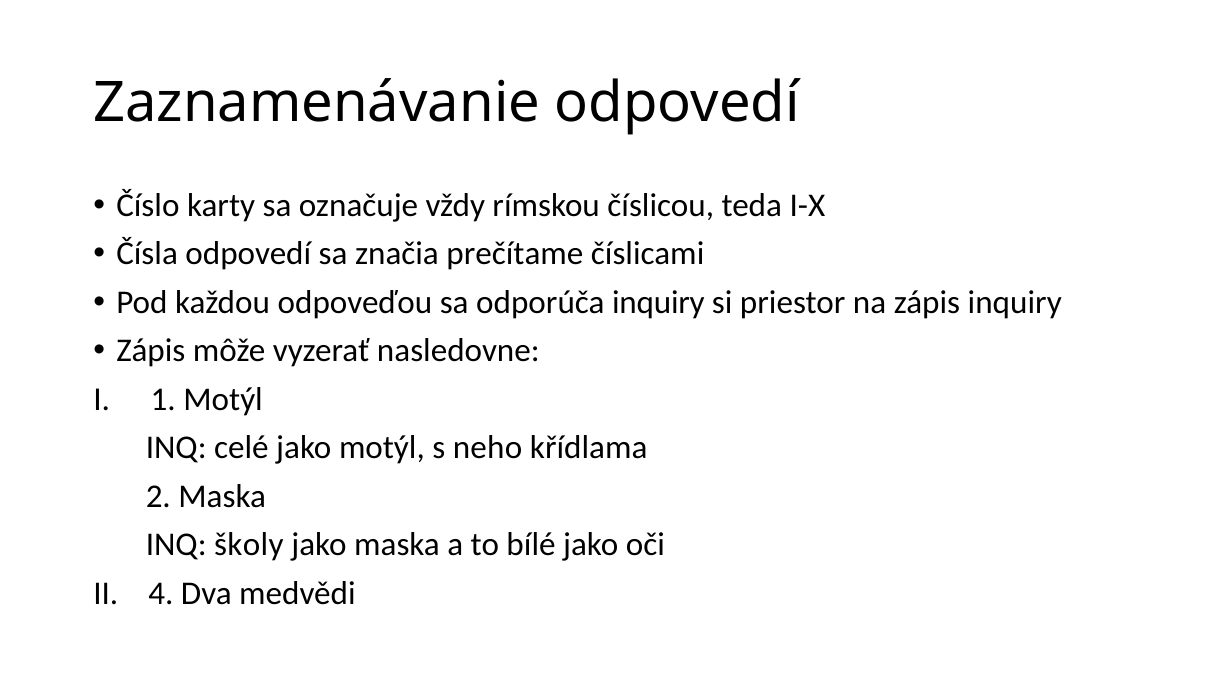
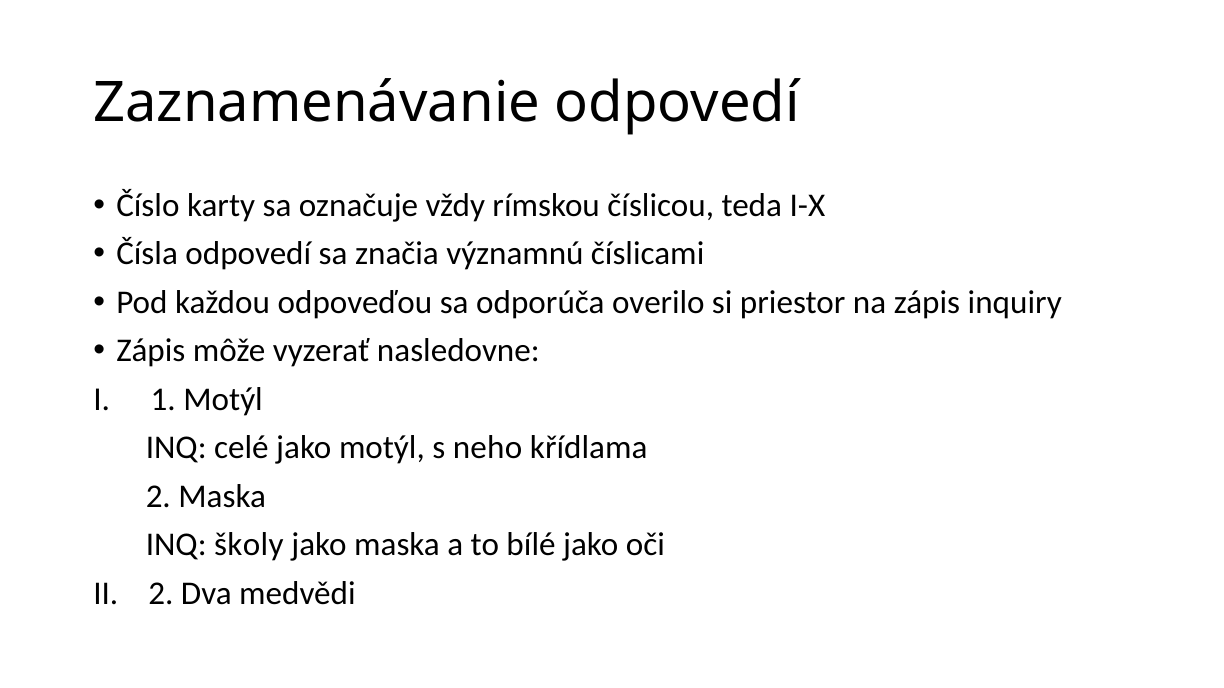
prečítame: prečítame -> významnú (515, 254)
odporúča inquiry: inquiry -> overilo (658, 303)
II 4: 4 -> 2 (161, 594)
